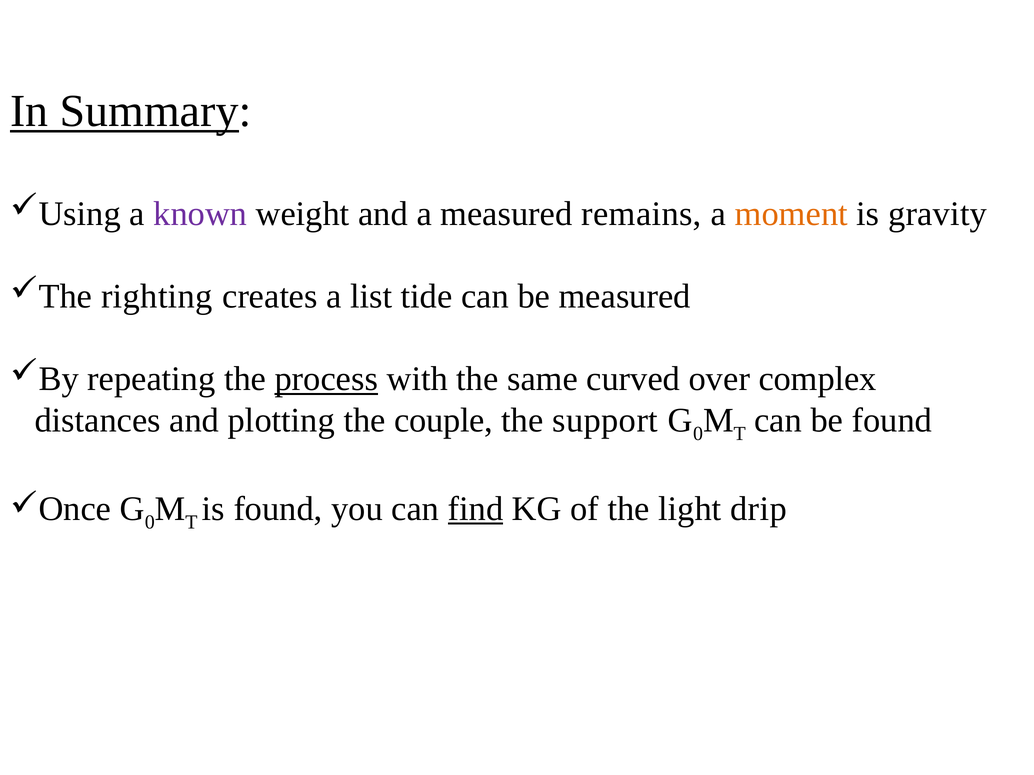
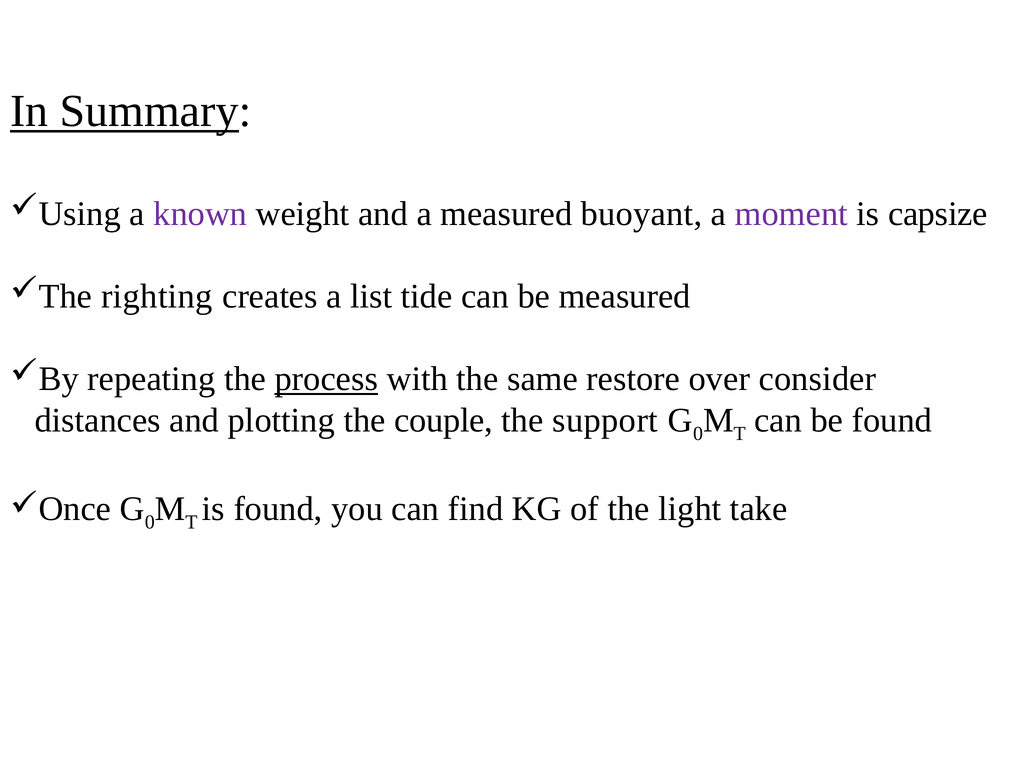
remains: remains -> buoyant (642, 214)
moment colour: orange -> purple (791, 214)
gravity: gravity -> capsize (938, 214)
curved: curved -> restore (633, 379)
complex: complex -> consider (817, 379)
find underline: present -> none (476, 509)
drip: drip -> take (759, 509)
